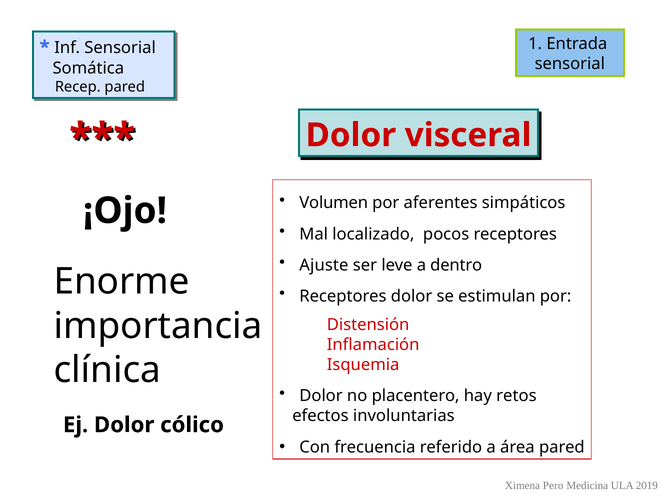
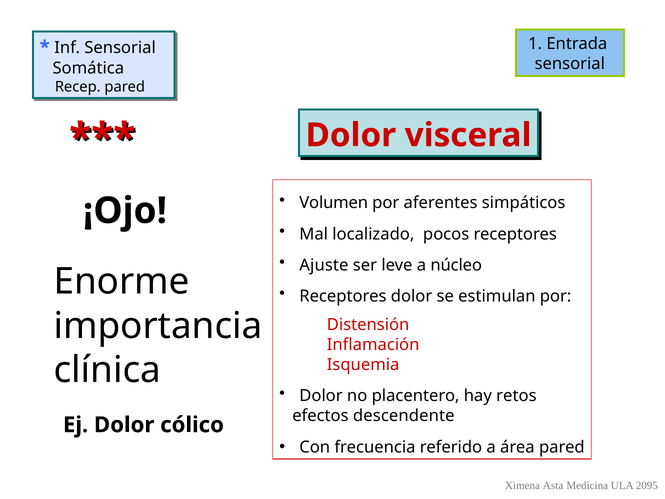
dentro: dentro -> núcleo (456, 265)
involuntarias: involuntarias -> descendente (404, 416)
Pero: Pero -> Asta (553, 485)
2019: 2019 -> 2095 (647, 485)
